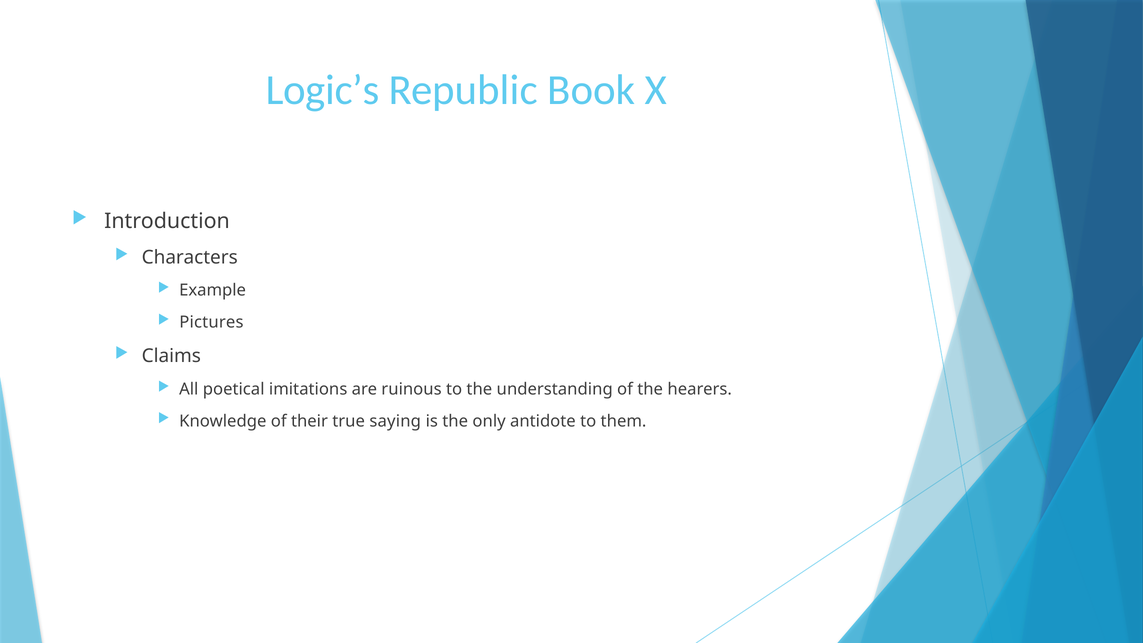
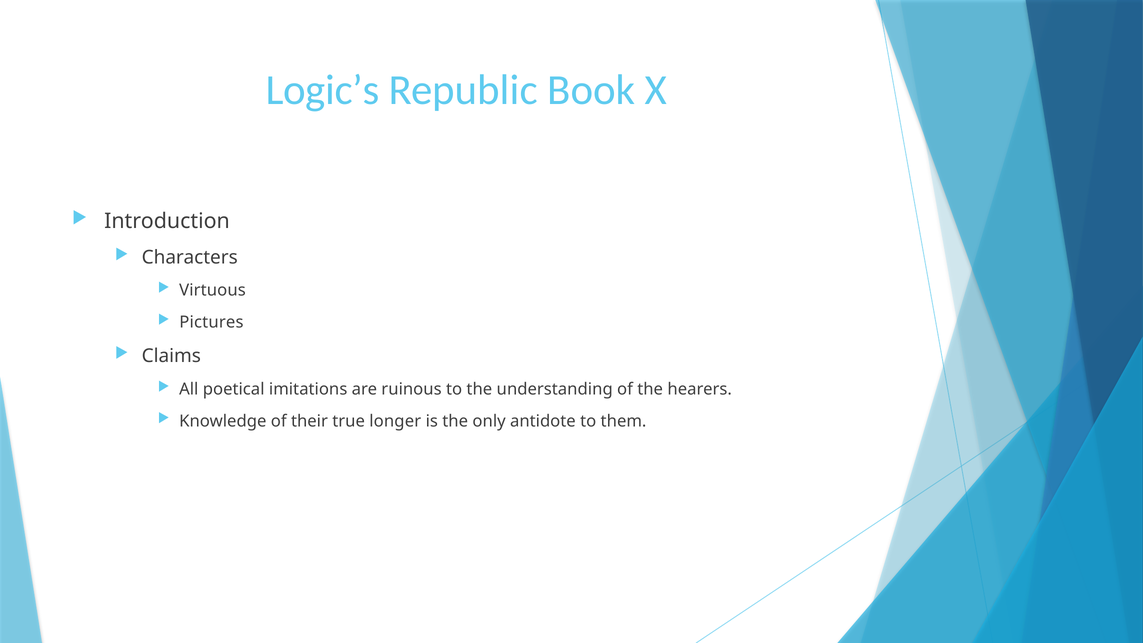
Example: Example -> Virtuous (213, 290)
saying: saying -> longer (395, 421)
